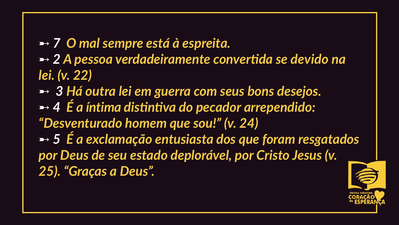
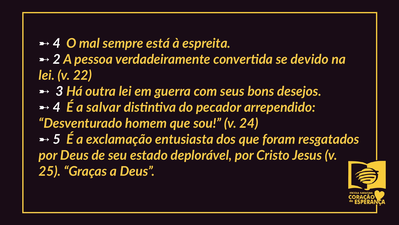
7: 7 -> 4 (57, 43)
íntima: íntima -> salvar (104, 107)
